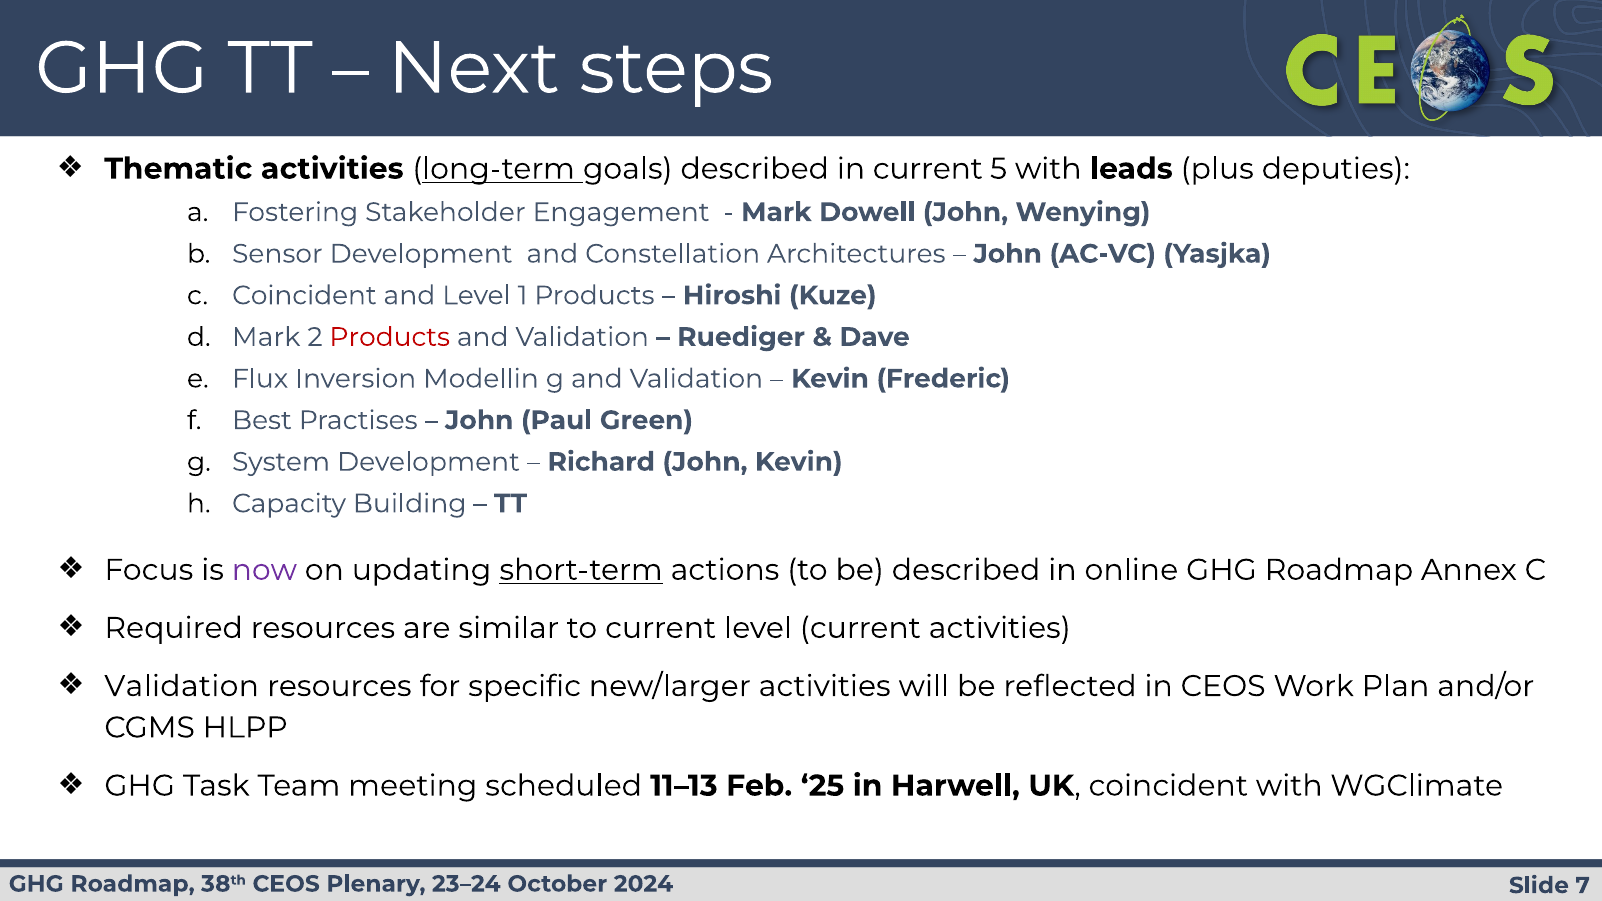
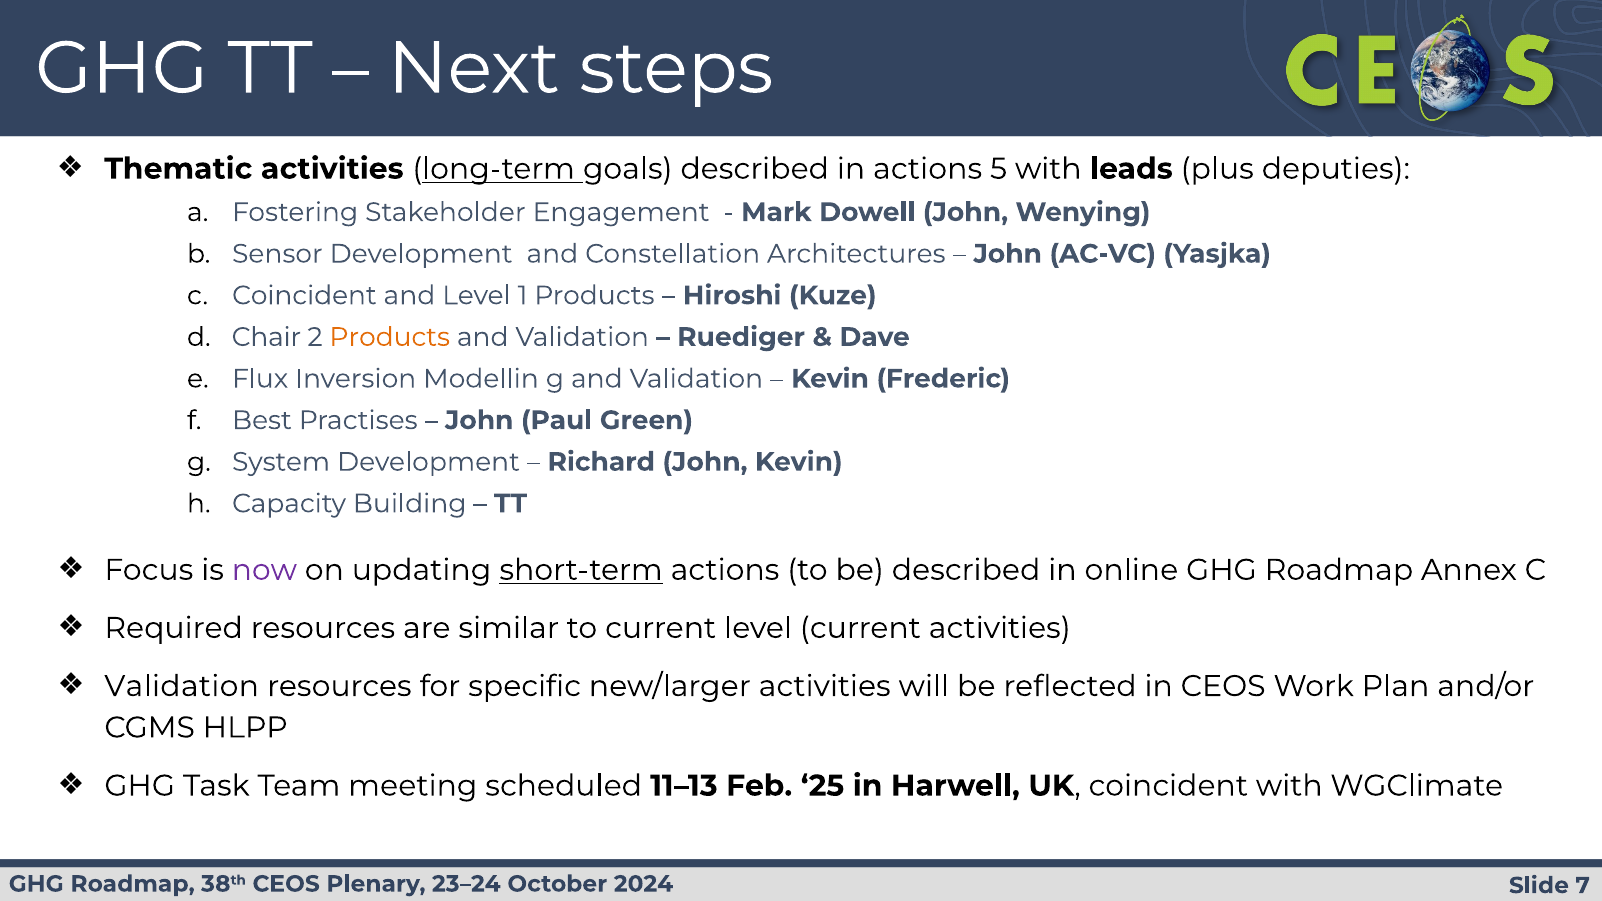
in current: current -> actions (928, 169)
Mark: Mark -> Chair (266, 337)
Products colour: red -> orange (390, 337)
